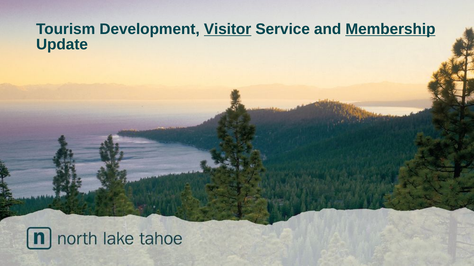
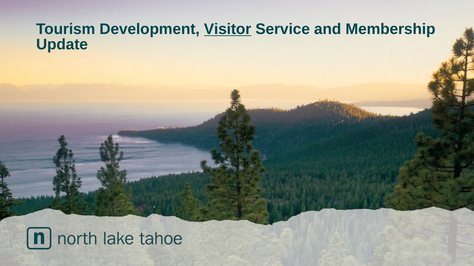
Membership underline: present -> none (390, 29)
